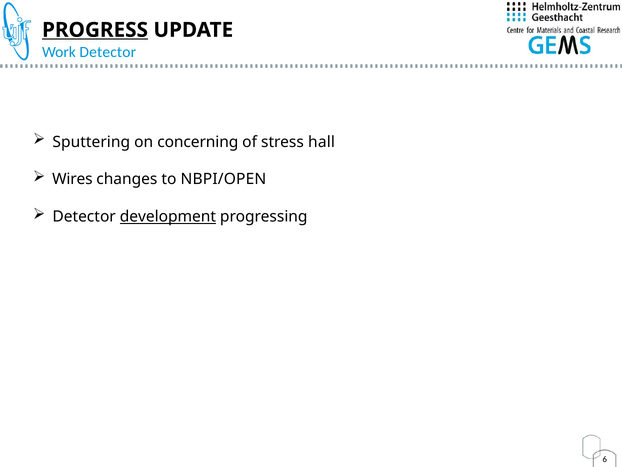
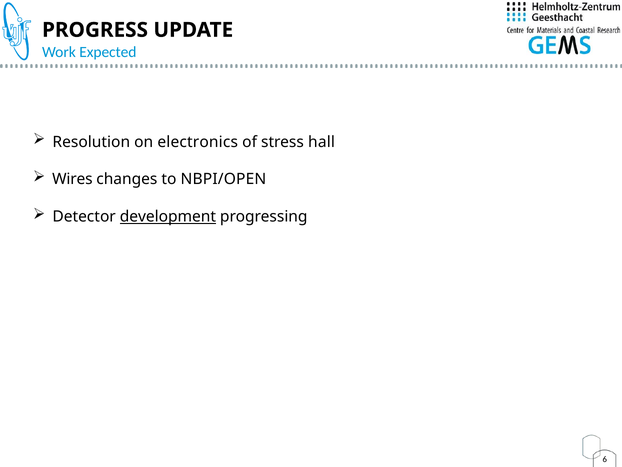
PROGRESS underline: present -> none (95, 30)
Work Detector: Detector -> Expected (108, 52)
Sputtering: Sputtering -> Resolution (91, 142)
concerning: concerning -> electronics (198, 142)
